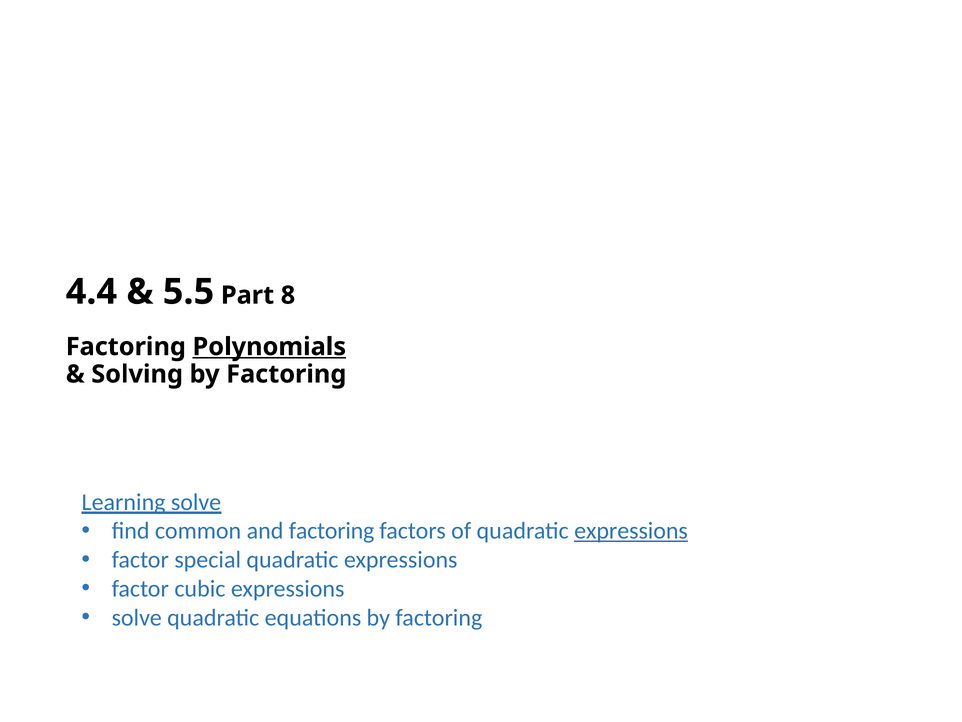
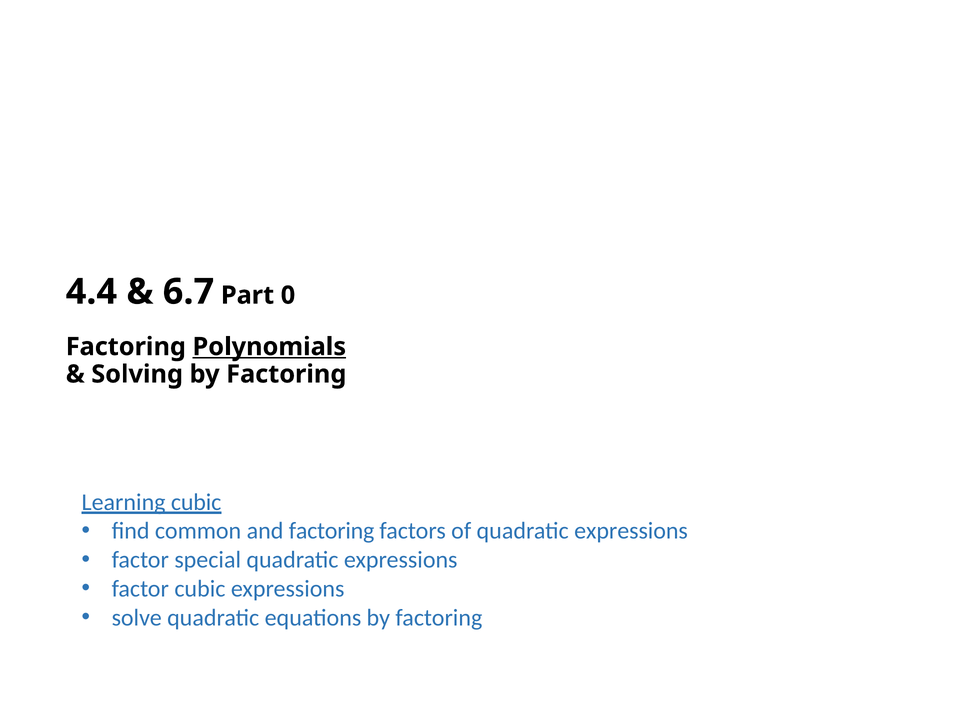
5.5: 5.5 -> 6.7 (189, 292)
8: 8 -> 0 (288, 295)
Learning solve: solve -> cubic (196, 502)
expressions underline: present -> none (631, 531)
